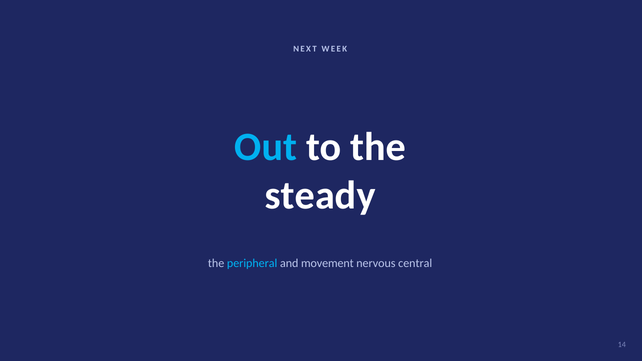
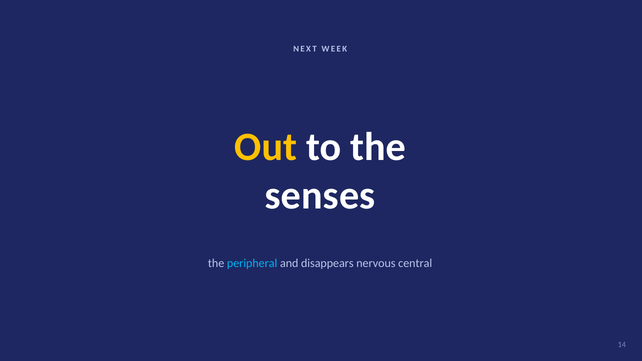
Out colour: light blue -> yellow (266, 147)
steady: steady -> senses (320, 195)
movement: movement -> disappears (327, 263)
